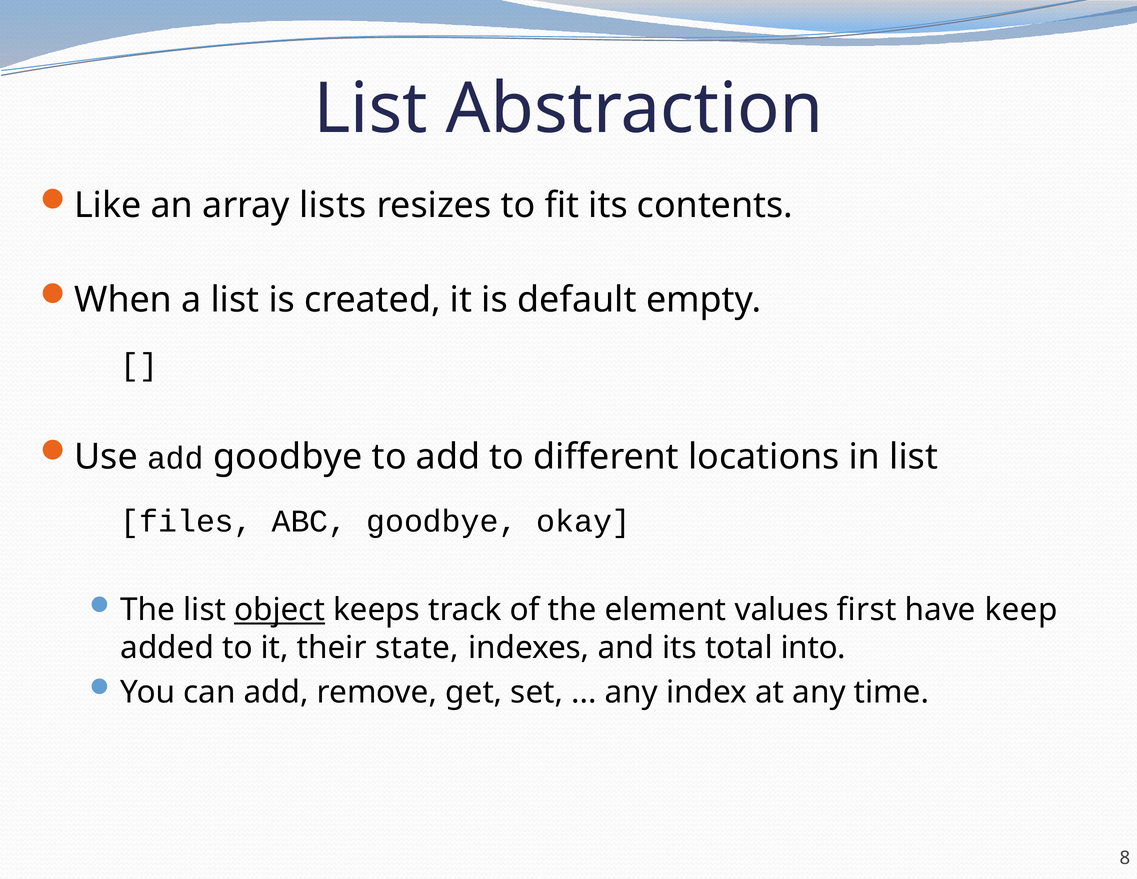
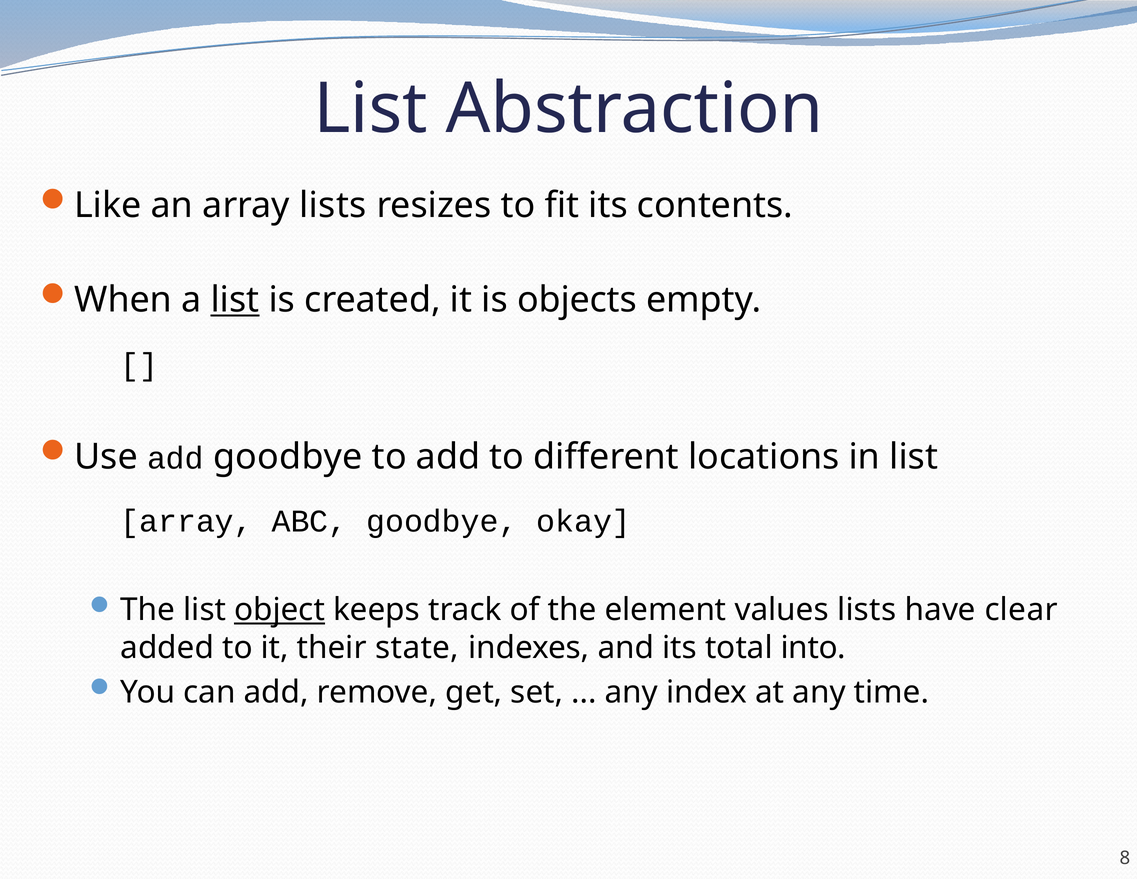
list underline: none -> present (235, 300)
default: default -> objects (577, 300)
files: files -> array (187, 521)
values first: first -> lists (867, 610)
keep: keep -> clear (1021, 610)
